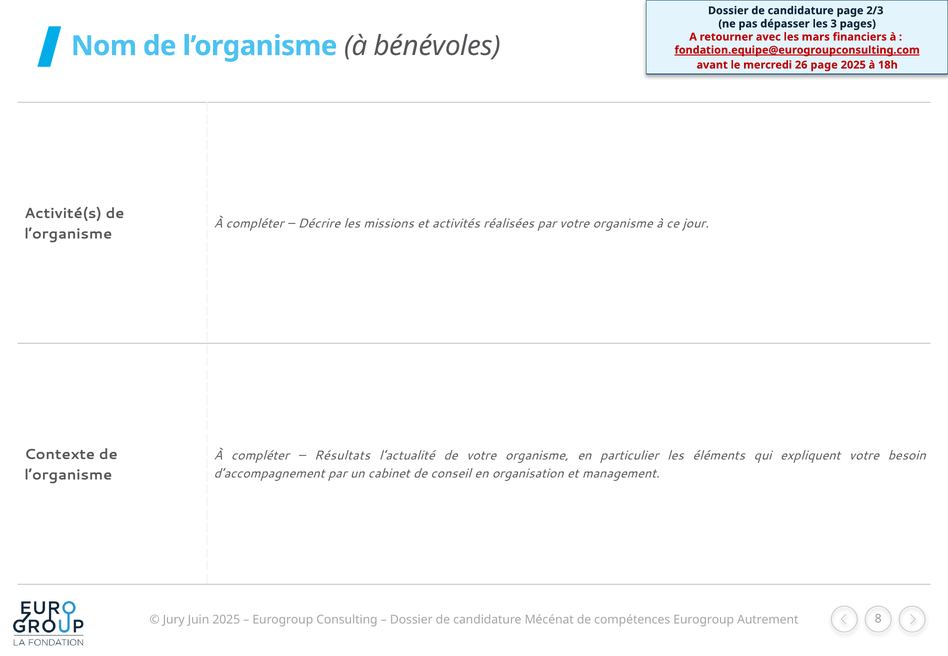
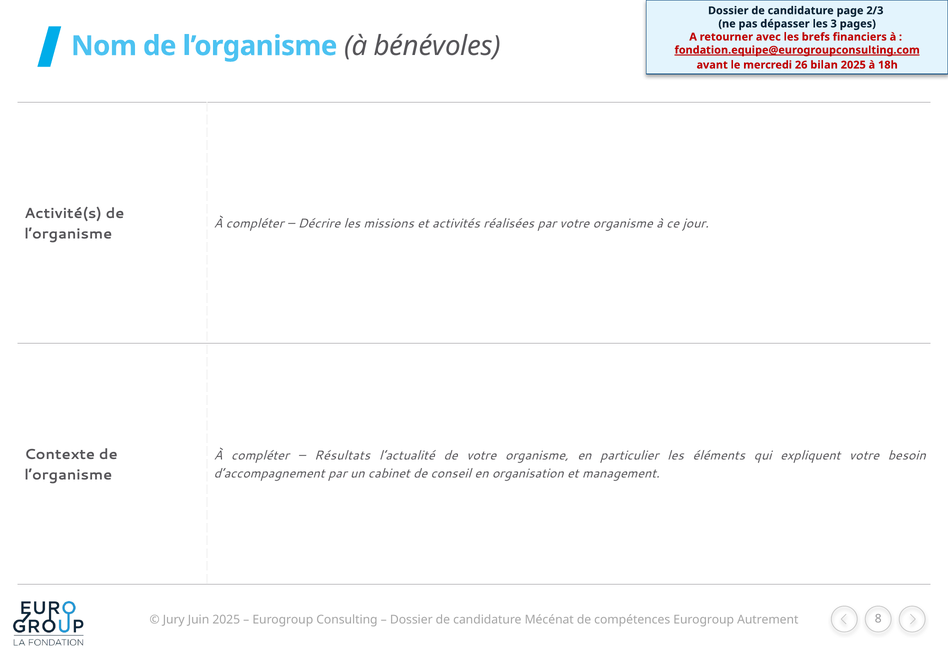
mars: mars -> brefs (816, 37)
26 page: page -> bilan (824, 65)
